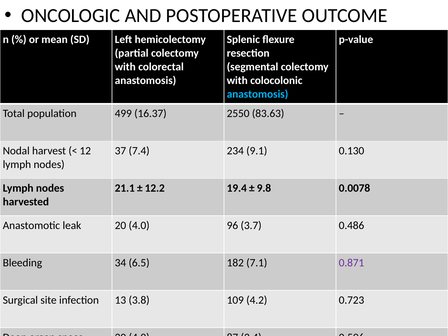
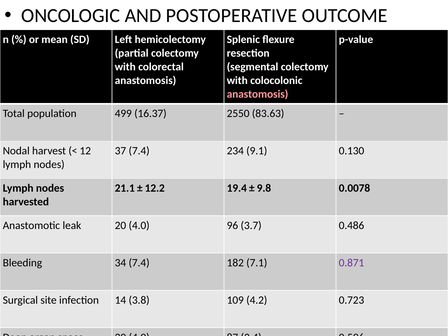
anastomosis colour: light blue -> pink (258, 94)
34 6.5: 6.5 -> 7.4 (139, 263)
13: 13 -> 14 (120, 300)
